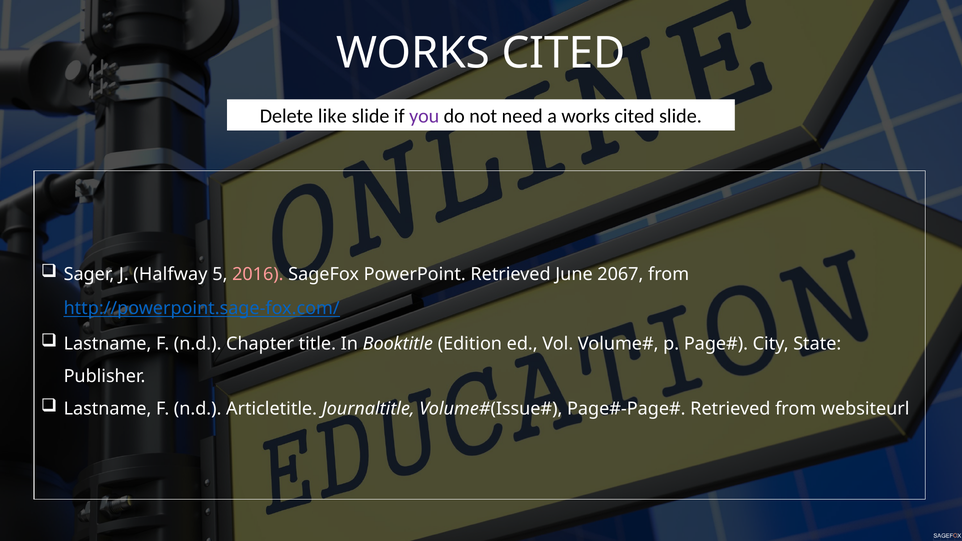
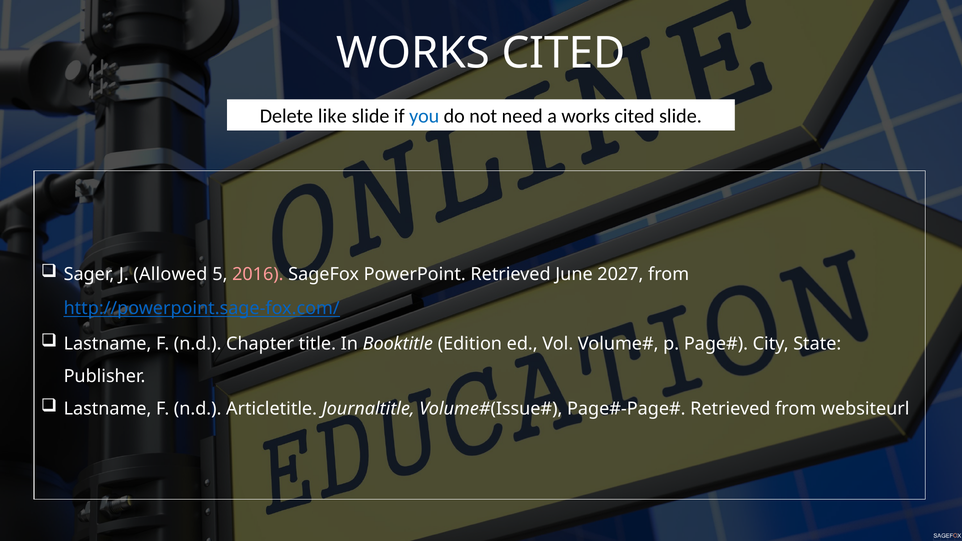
you colour: purple -> blue (424, 116)
Halfway: Halfway -> Allowed (170, 275)
2067: 2067 -> 2027 (620, 275)
